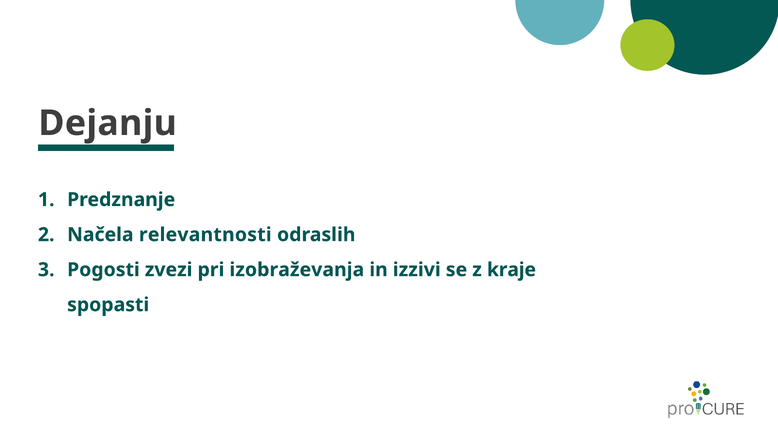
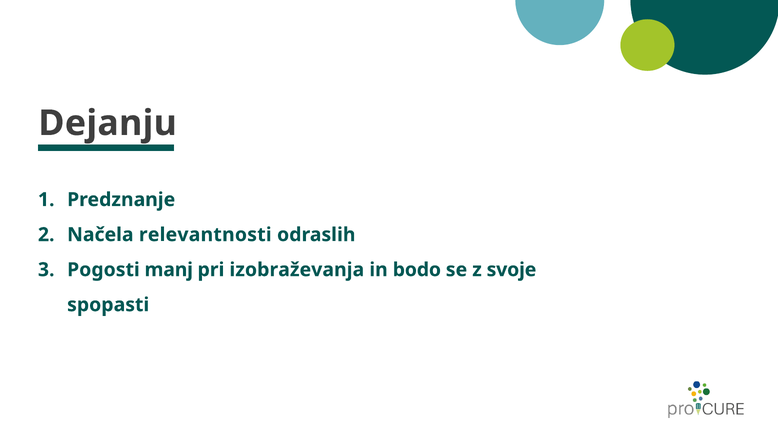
zvezi: zvezi -> manj (169, 270)
izzivi: izzivi -> bodo (417, 270)
kraje: kraje -> svoje (511, 270)
